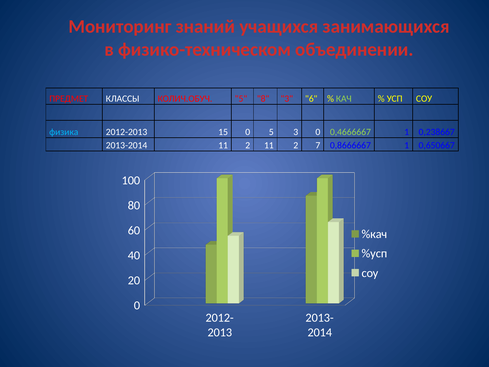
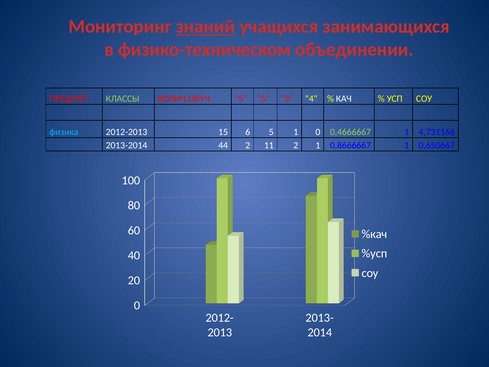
знаний underline: none -> present (205, 27)
КЛАССЫ colour: white -> light green (123, 99)
5 8: 8 -> 5 (263, 99)
6: 6 -> 4 (311, 99)
КАЧ colour: light green -> white (344, 99)
15 0: 0 -> 6 (248, 132)
5 3: 3 -> 1 (296, 132)
0,238667: 0,238667 -> 4,731166 (437, 132)
2013-2014 11: 11 -> 44 (223, 145)
2 7: 7 -> 1 (318, 145)
